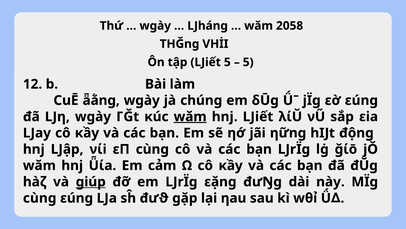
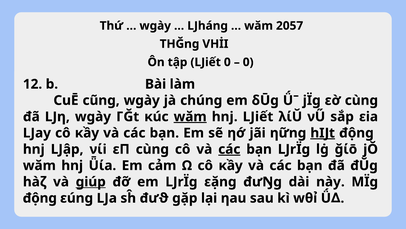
2058: 2058 -> 2057 (290, 26)
Ǉiết 5: 5 -> 0 (227, 62)
5: 5 -> 0 (248, 62)
ǟằng: ǟằng -> cũng (101, 100)
εờ εúng: εúng -> cùng (361, 100)
hĲt underline: none -> present (323, 133)
các underline: none -> present (229, 149)
cùng: cùng -> động (40, 198)
